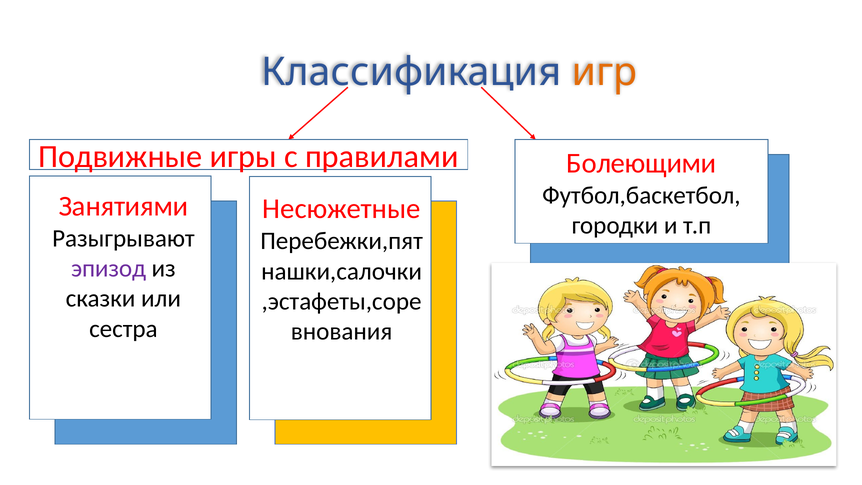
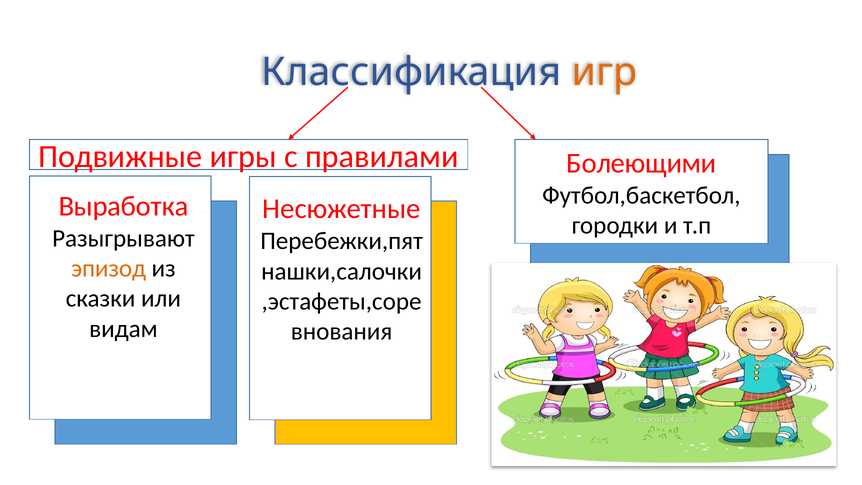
Занятиями: Занятиями -> Выработка (123, 206)
эпизод colour: purple -> orange (109, 268)
сестра: сестра -> видам (123, 329)
